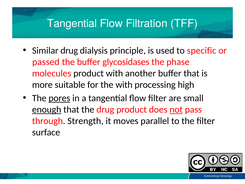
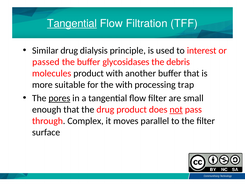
Tangential underline: none -> present (72, 23)
specific: specific -> interest (202, 50)
phase: phase -> debris (178, 62)
high: high -> trap (186, 85)
enough underline: present -> none (47, 109)
Strength: Strength -> Complex (85, 121)
